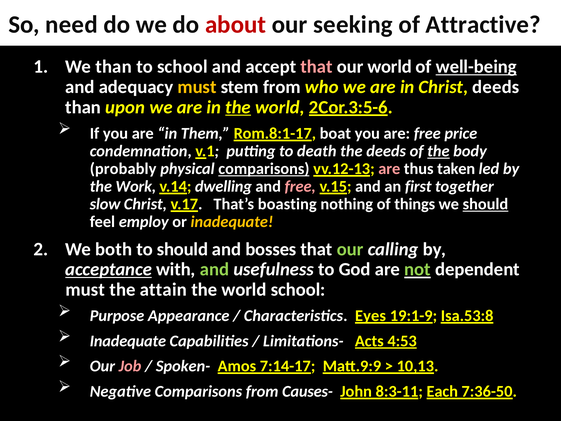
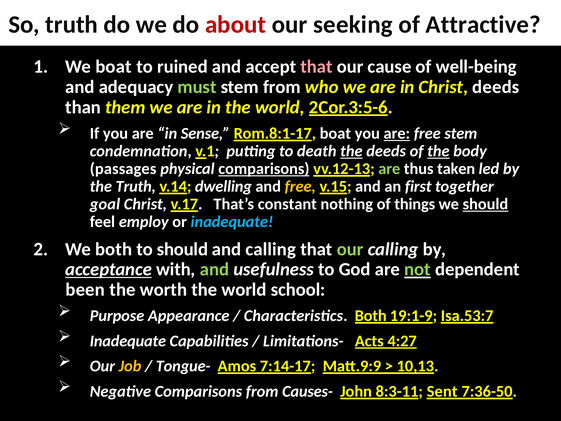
So need: need -> truth (72, 25)
We than: than -> boat (114, 67)
to school: school -> ruined (182, 67)
our world: world -> cause (390, 67)
well-being underline: present -> none (476, 67)
must colour: yellow -> light green (197, 87)
upon: upon -> them (125, 107)
the underline: present -> none (238, 107)
Them: Them -> Sense (205, 133)
are underline: none -> present (397, 133)
free price: price -> stem (461, 133)
the underline: none -> present (351, 151)
probably: probably -> passages (123, 169)
are colour: pink -> light green (389, 169)
the Work: Work -> Truth (136, 186)
free colour: pink -> yellow (300, 186)
slow: slow -> goal (105, 204)
boasting: boasting -> constant (287, 204)
inadequate colour: yellow -> light blue (232, 222)
and bosses: bosses -> calling (271, 249)
must: must -> been (85, 289)
attain: attain -> worth (163, 289)
Characteristics Eyes: Eyes -> Both (371, 316)
Isa.53:8: Isa.53:8 -> Isa.53:7 (467, 316)
4:53: 4:53 -> 4:27 (402, 341)
Job colour: pink -> yellow (130, 366)
Spoken-: Spoken- -> Tongue- (183, 366)
Each: Each -> Sent (442, 391)
